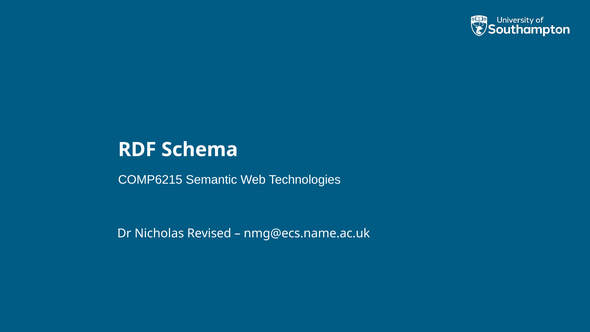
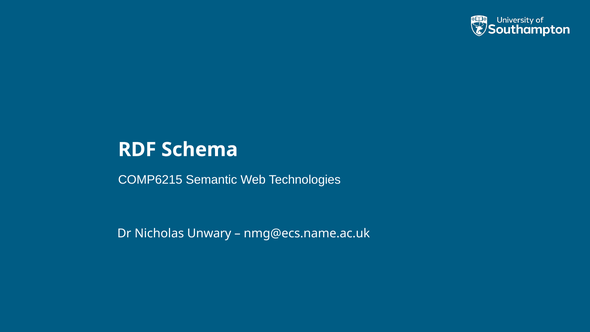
Revised: Revised -> Unwary (209, 233)
